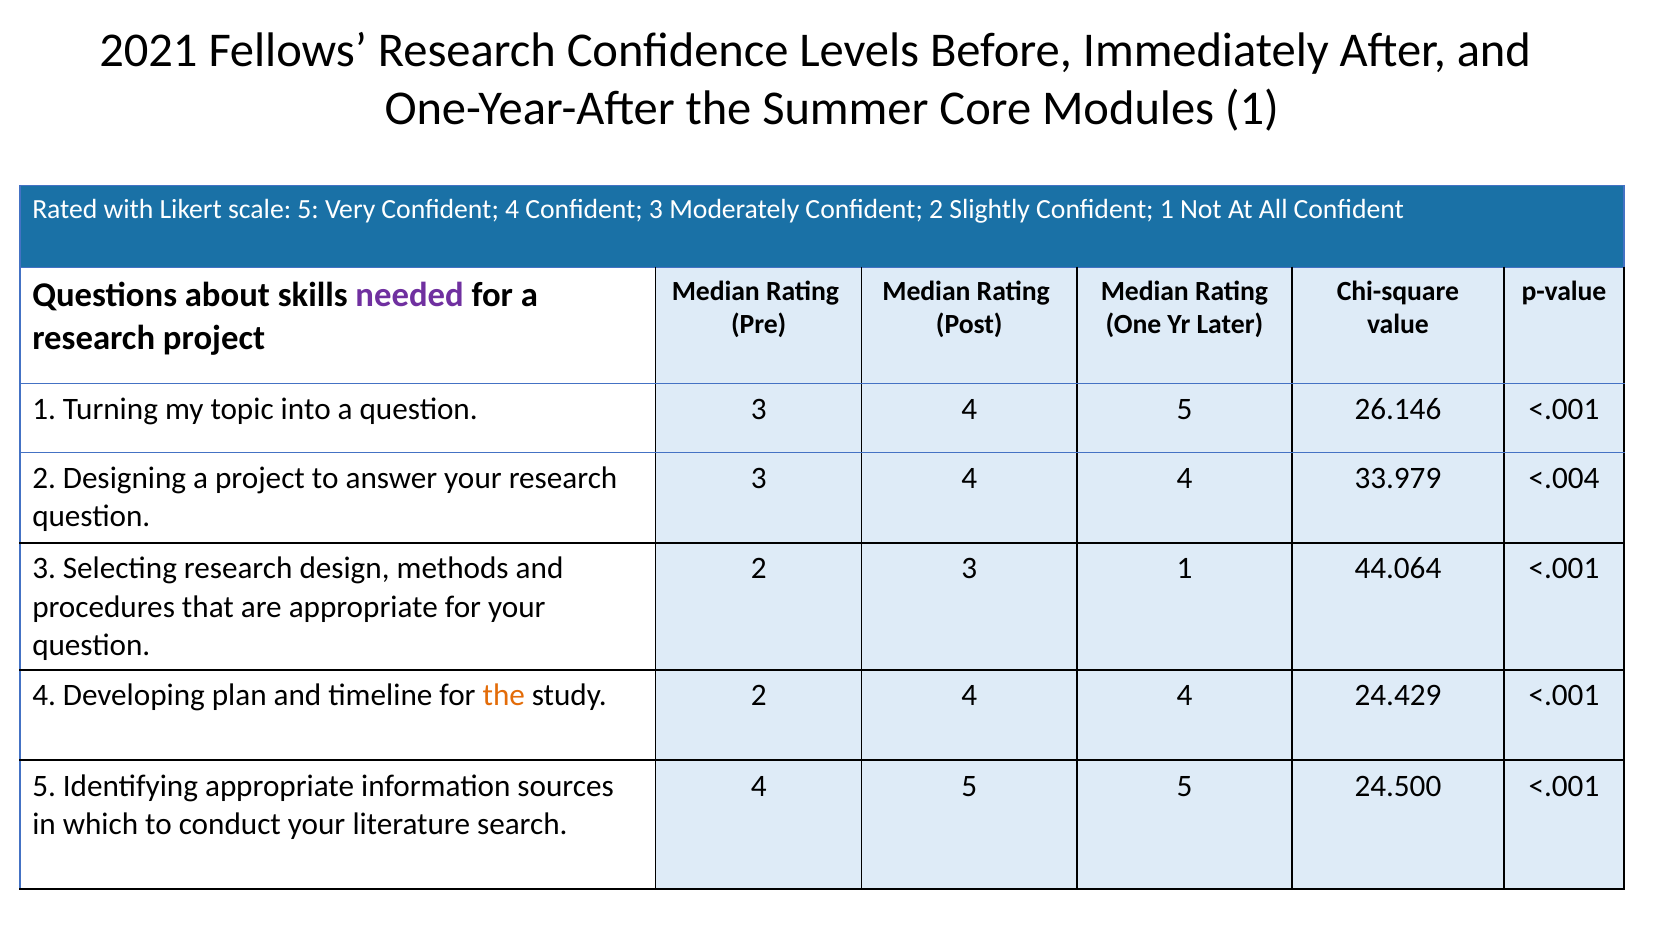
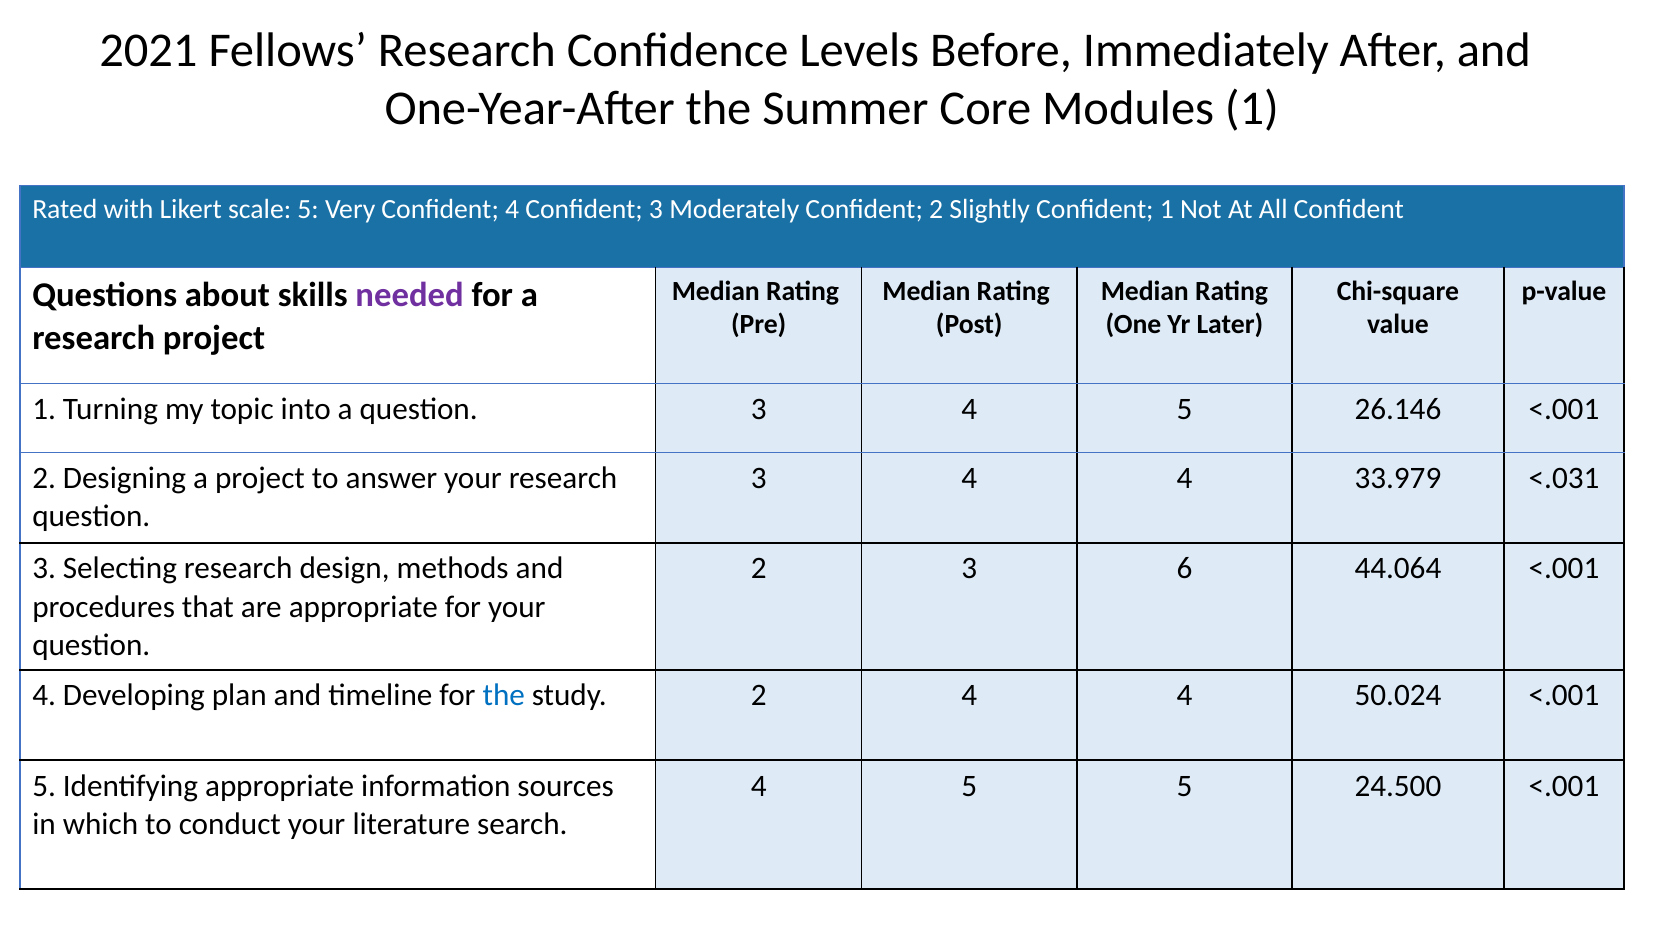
<.004: <.004 -> <.031 (1564, 478)
3 1: 1 -> 6 (1185, 569)
the colour: orange -> blue (504, 695)
24.429: 24.429 -> 50.024 (1398, 695)
